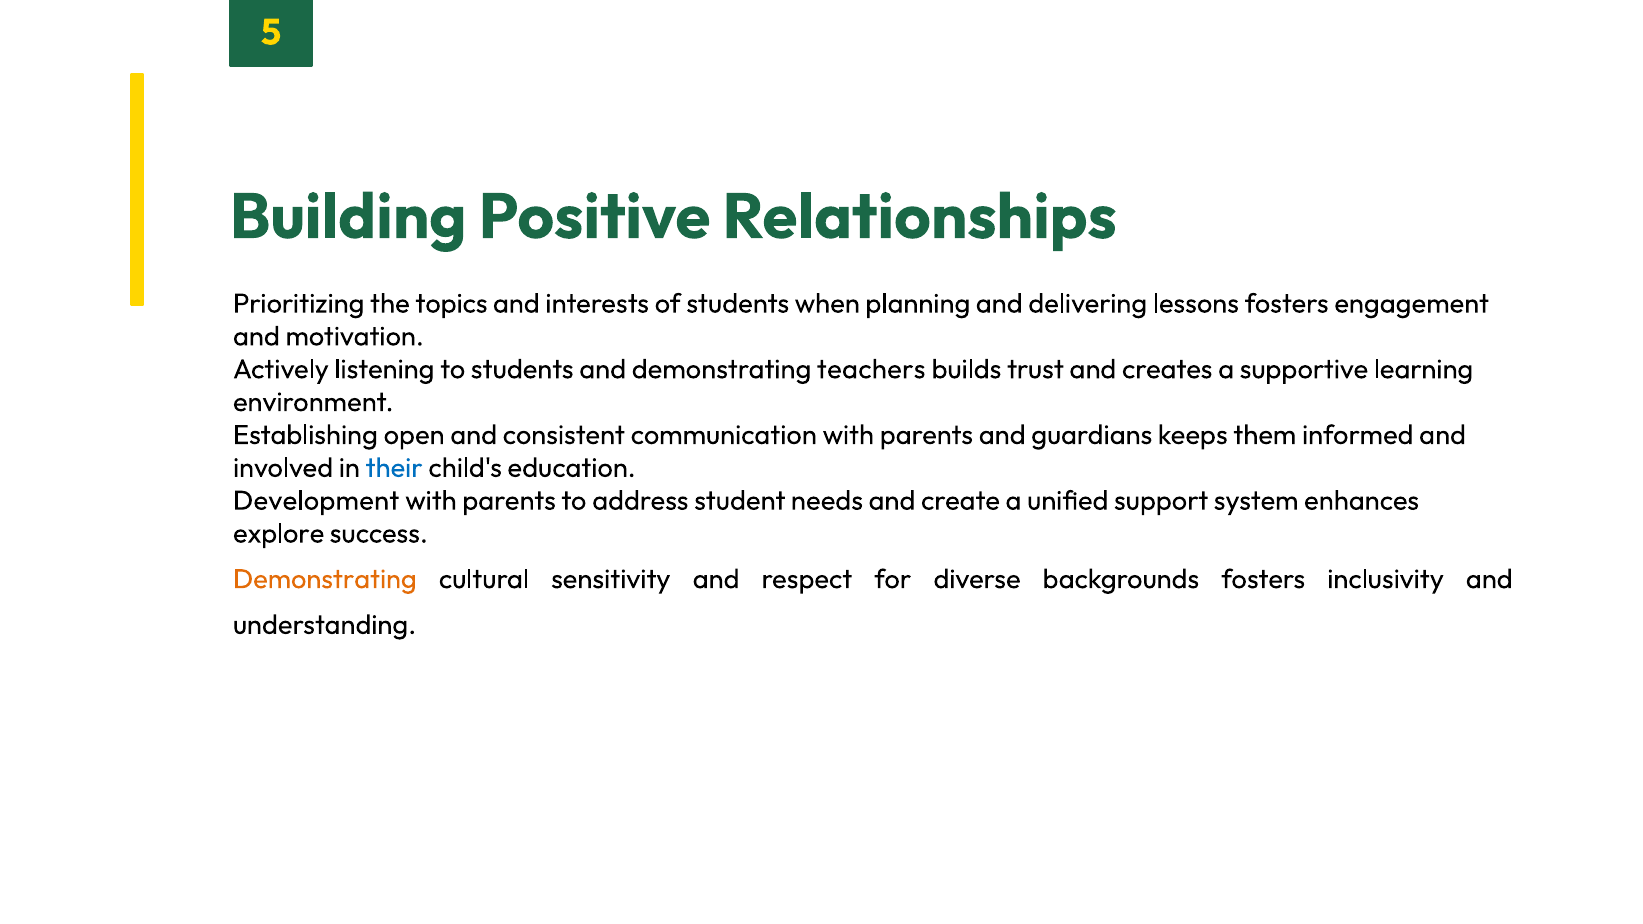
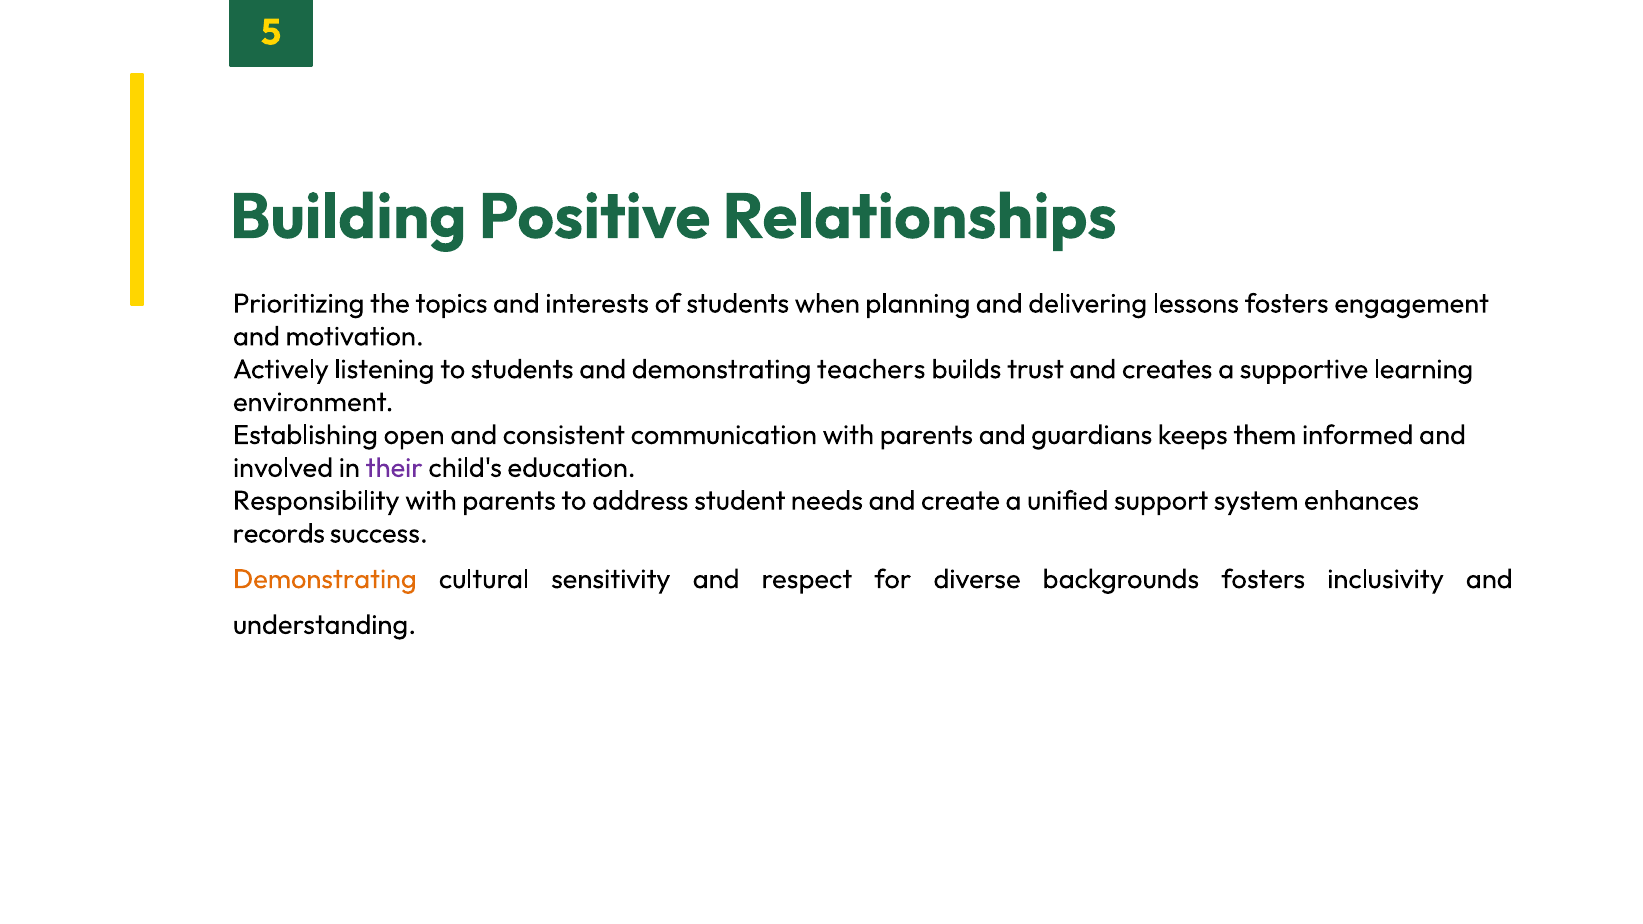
their colour: blue -> purple (394, 468)
Development: Development -> Responsibility (316, 501)
explore: explore -> records (279, 534)
